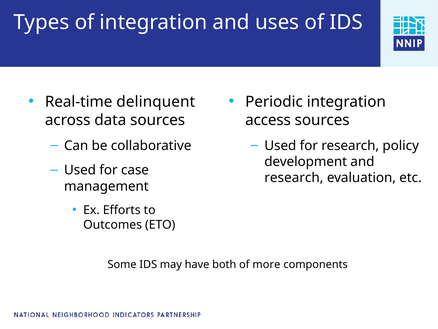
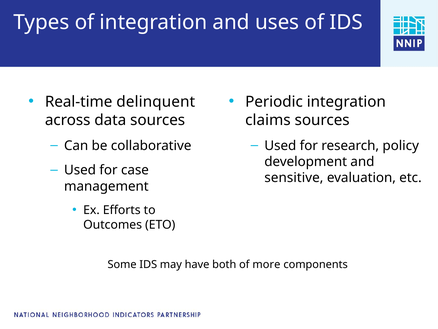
access: access -> claims (268, 120)
research: research -> sensitive (294, 177)
